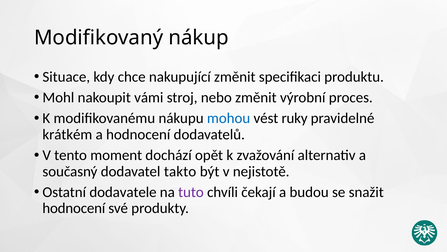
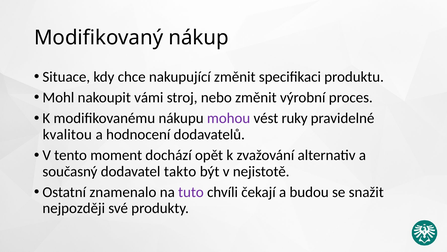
mohou colour: blue -> purple (229, 118)
krátkém: krátkém -> kvalitou (67, 134)
dodavatele: dodavatele -> znamenalo (123, 192)
hodnocení: hodnocení -> nejpozději (74, 208)
